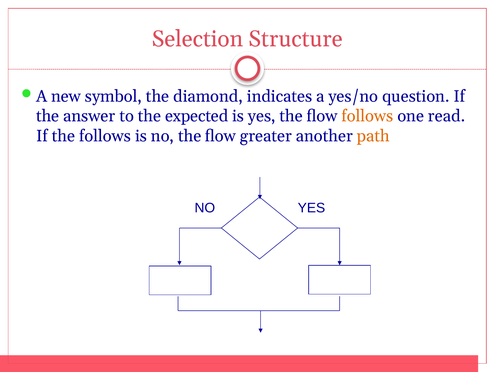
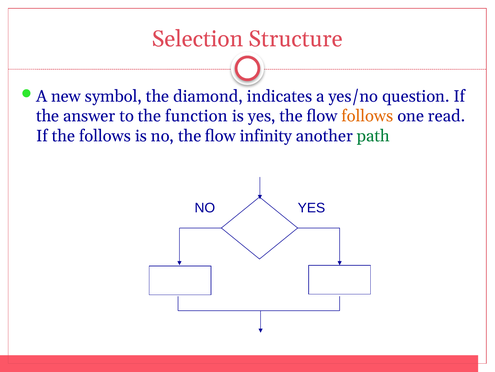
expected: expected -> function (197, 116)
greater: greater -> infinity (266, 136)
path colour: orange -> green (373, 136)
